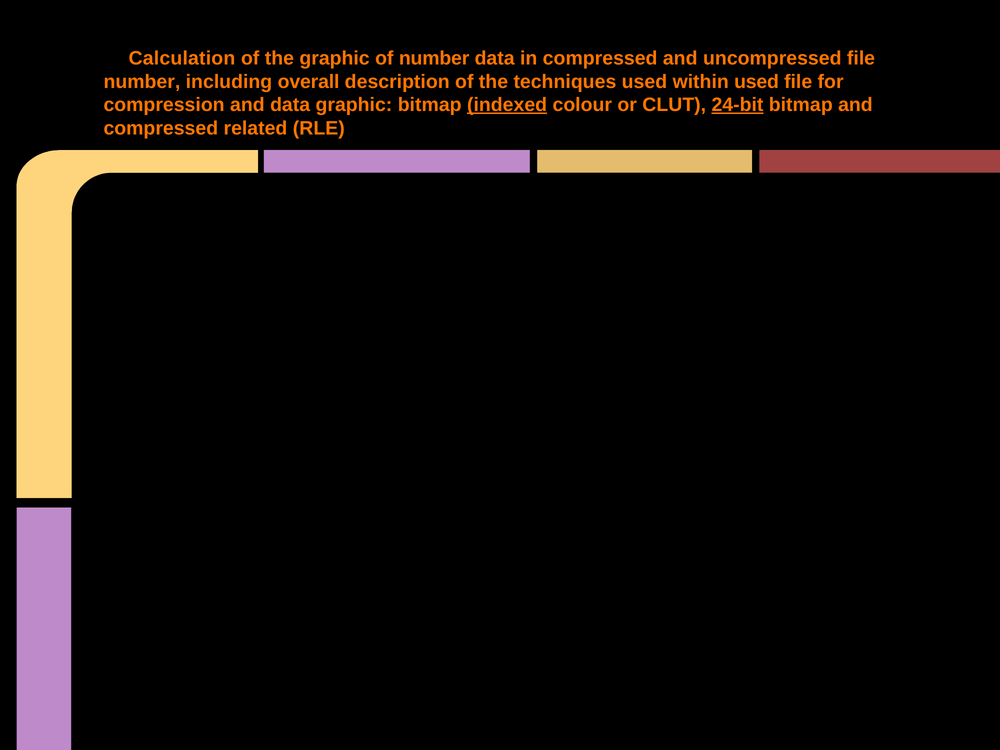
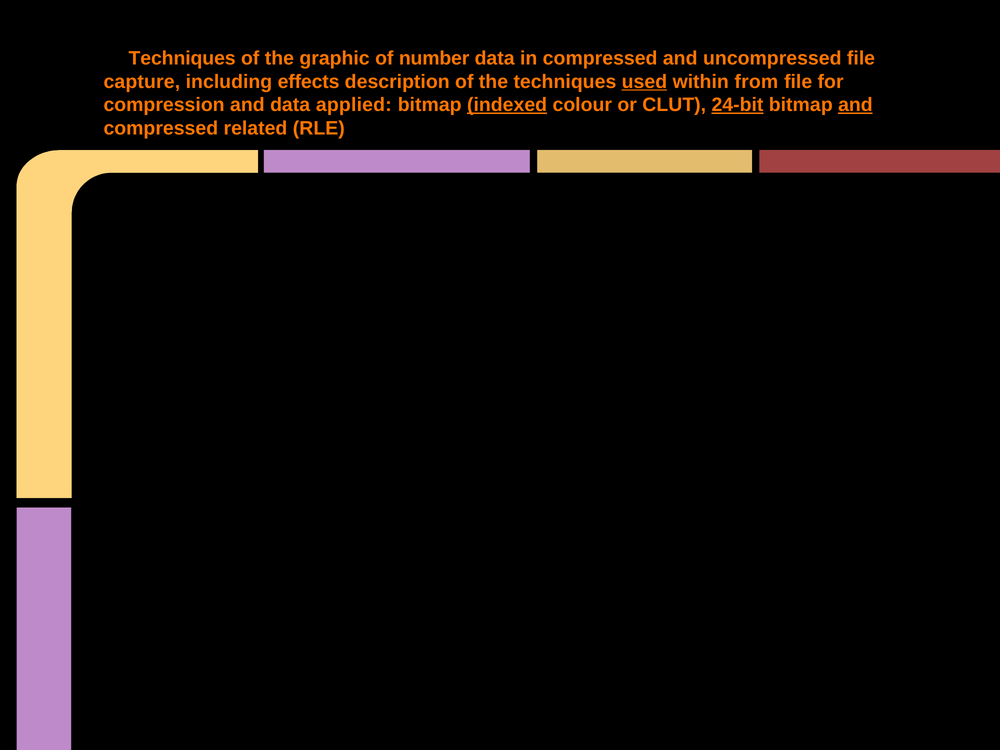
Calculation: Calculation -> Techniques (182, 58)
number: number -> capture (142, 82)
overall: overall -> effects (309, 82)
used underline: none -> present (644, 82)
within used: used -> from (756, 82)
data graphic: graphic -> applied (354, 105)
and underline: none -> present (855, 105)
